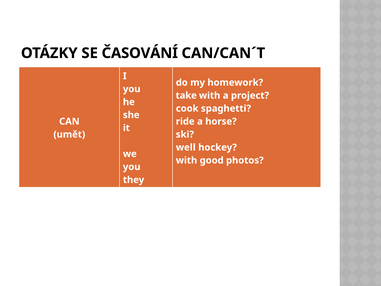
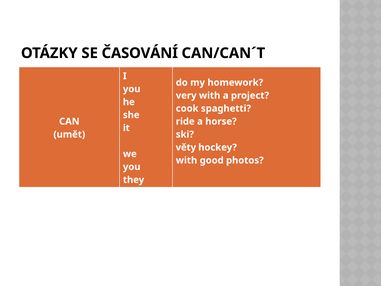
take: take -> very (186, 95)
well: well -> věty (186, 147)
